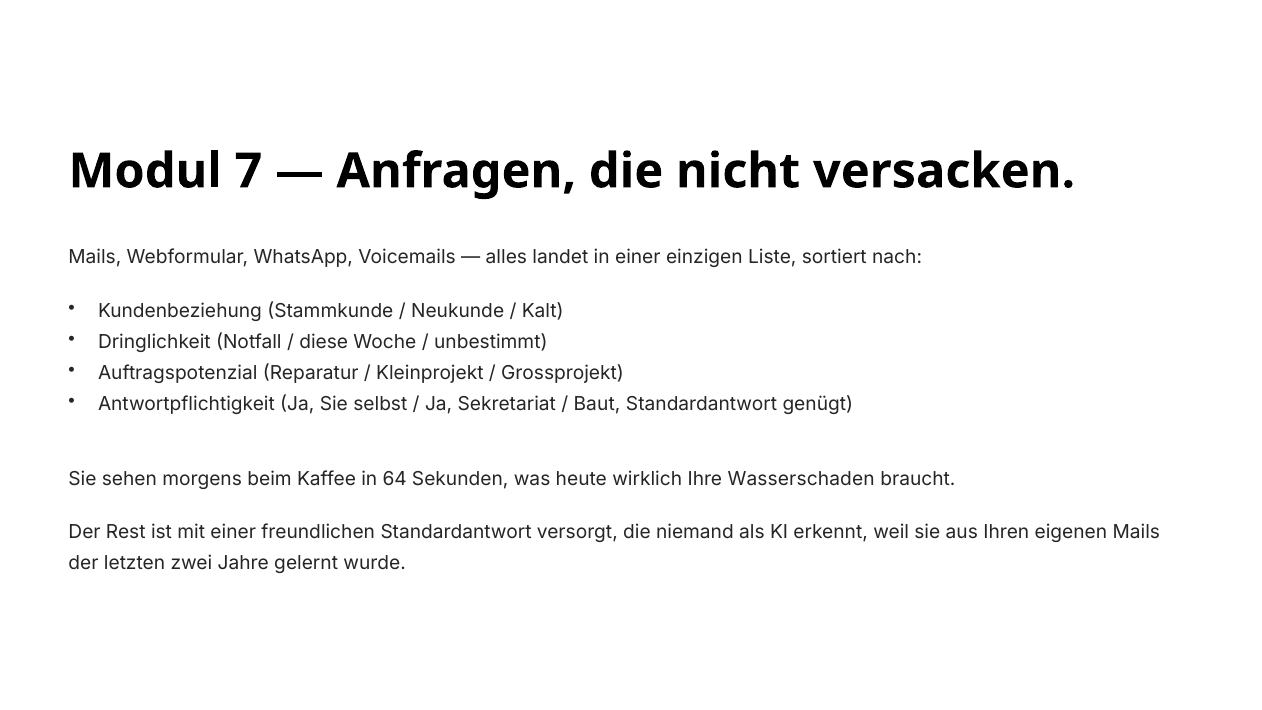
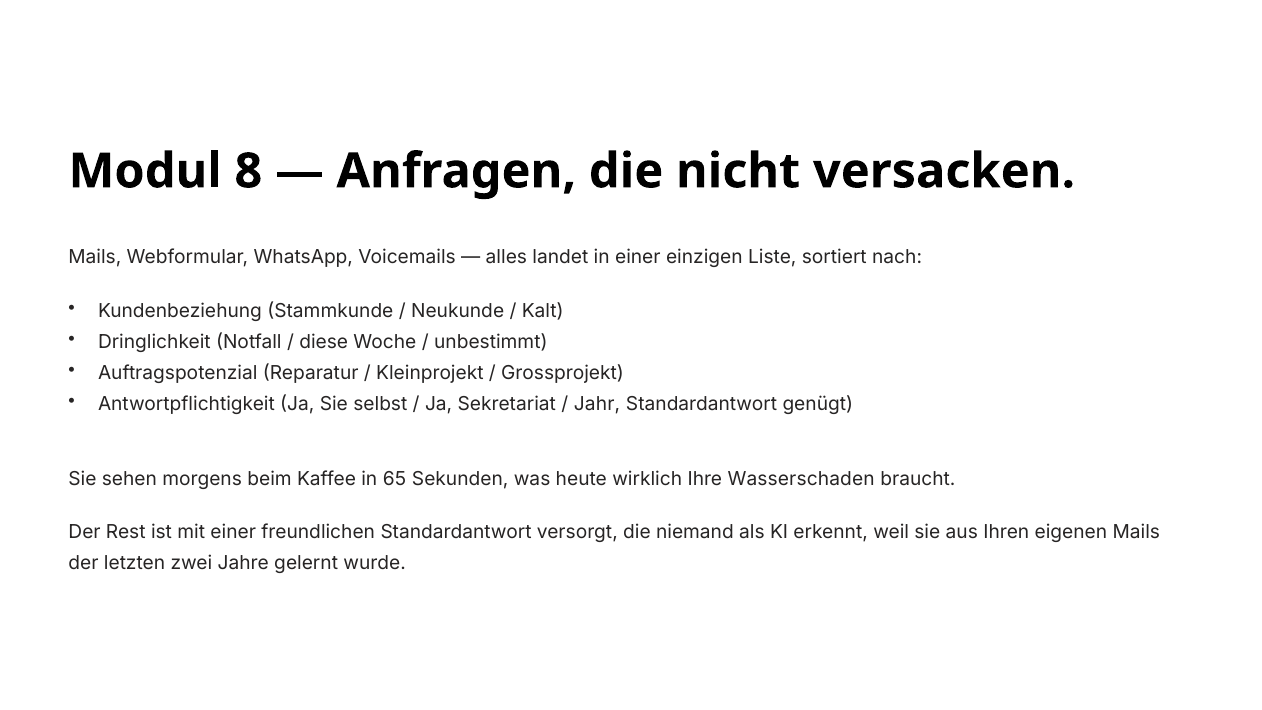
7: 7 -> 8 (248, 171)
Baut: Baut -> Jahr (597, 405)
64: 64 -> 65 (395, 479)
